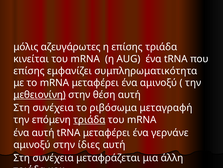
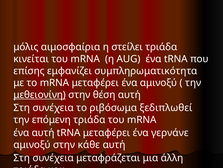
αζευγάρωτες: αζευγάρωτες -> αιμοσφαίρια (71, 47)
η επίσης: επίσης -> στείλει (127, 47)
μεταγραφή: μεταγραφή -> ξεδιπλωθεί (166, 107)
τριάδα underline: present -> none (89, 119)
ίδιες: ίδιες -> κάθε (89, 144)
